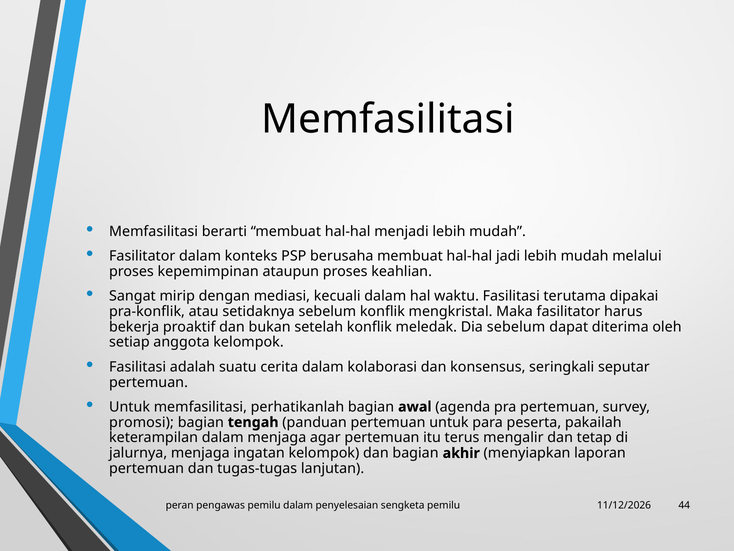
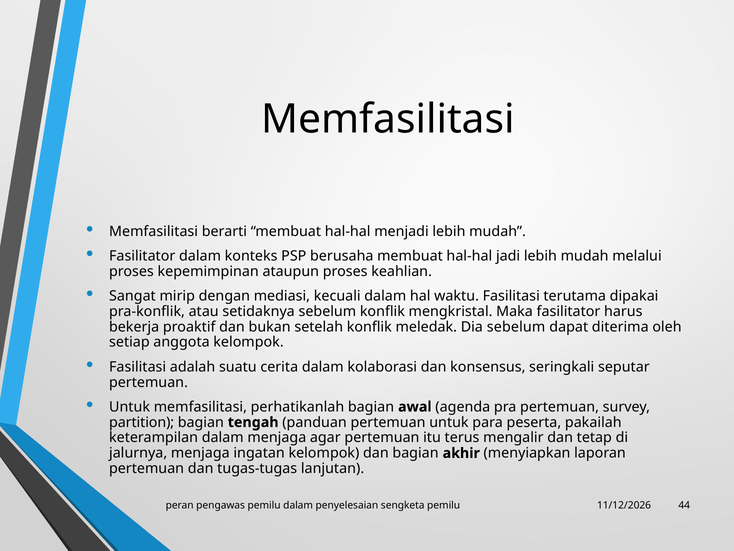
promosi: promosi -> partition (142, 422)
